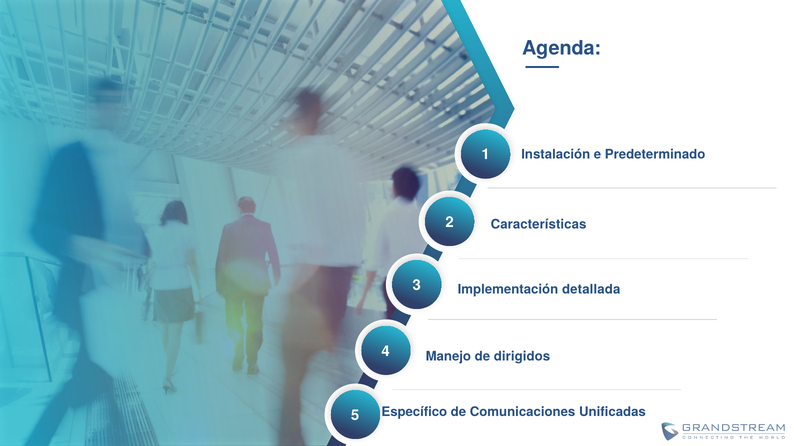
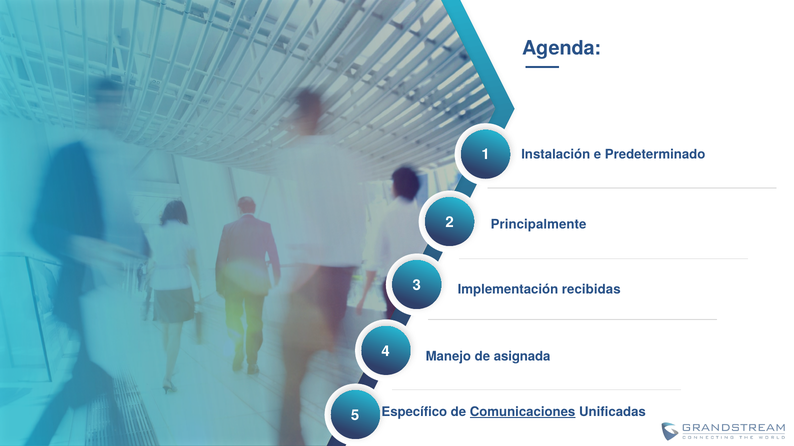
Características: Características -> Principalmente (539, 225)
detallada: detallada -> recibidas (591, 290)
dirigidos: dirigidos -> asignada (522, 357)
Comunicaciones underline: none -> present (523, 412)
